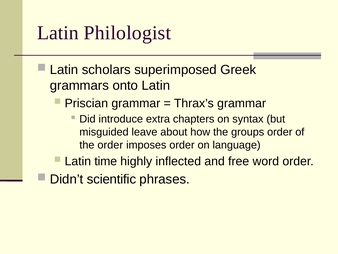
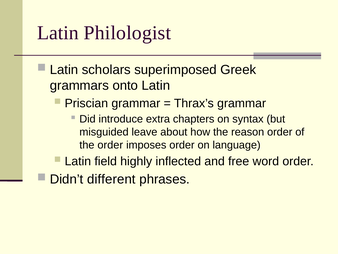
groups: groups -> reason (248, 132)
time: time -> field (106, 161)
scientific: scientific -> different (111, 179)
